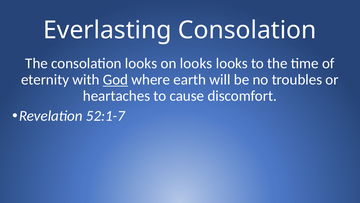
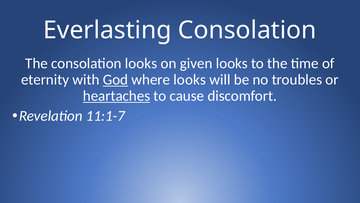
on looks: looks -> given (196, 63)
where earth: earth -> looks (190, 79)
heartaches underline: none -> present (117, 96)
52:1-7: 52:1-7 -> 11:1-7 (105, 116)
